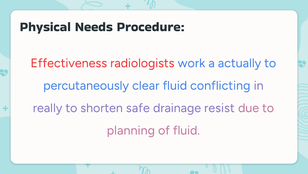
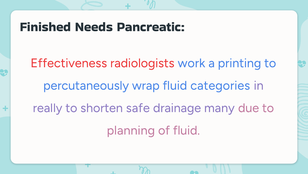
Physical: Physical -> Finished (45, 27)
Procedure: Procedure -> Pancreatic (151, 27)
actually: actually -> printing (239, 63)
clear: clear -> wrap (146, 85)
conflicting: conflicting -> categories (220, 85)
resist: resist -> many (219, 108)
